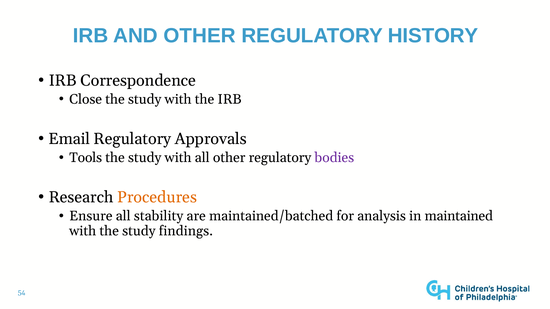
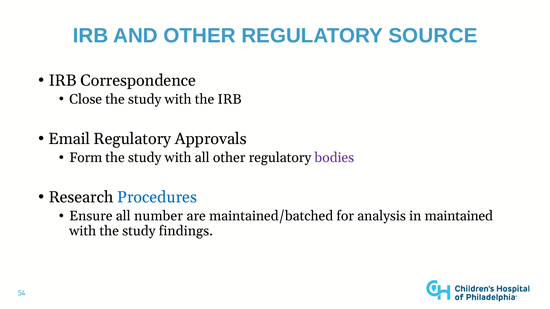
HISTORY: HISTORY -> SOURCE (433, 36)
Tools: Tools -> Form (86, 158)
Procedures colour: orange -> blue (157, 197)
stability: stability -> number (159, 216)
